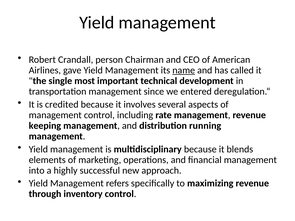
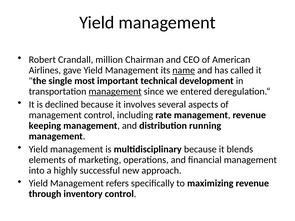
person: person -> million (109, 60)
management underline: none -> present (115, 92)
credited: credited -> declined (62, 105)
